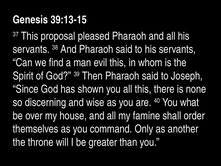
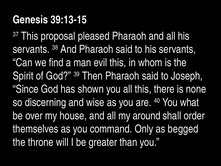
famine: famine -> around (147, 116)
another: another -> begged (183, 129)
